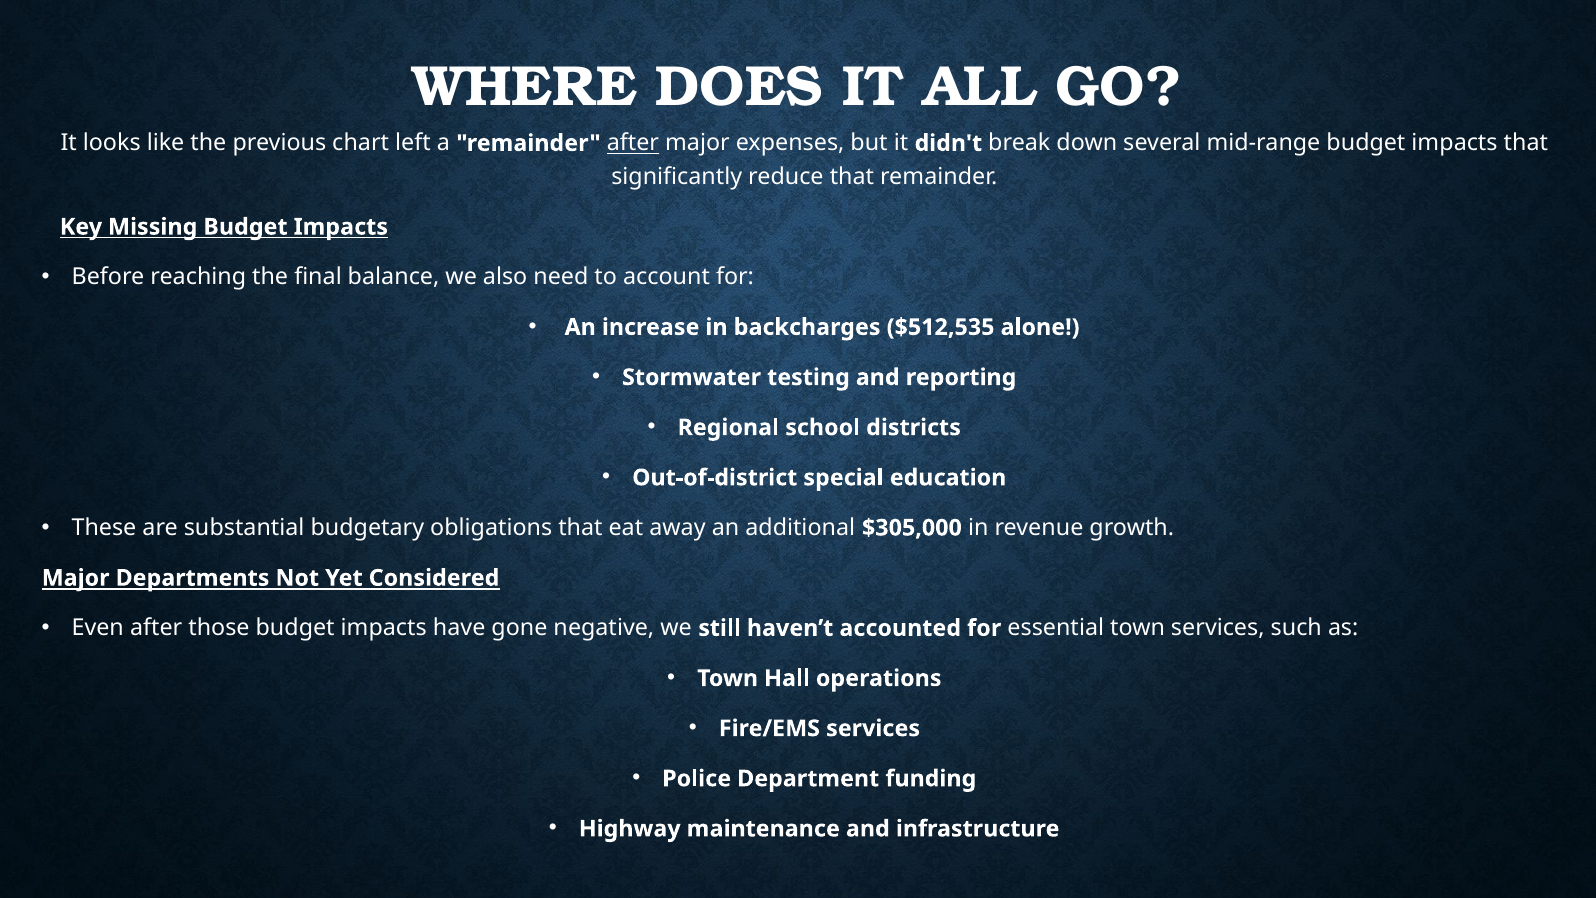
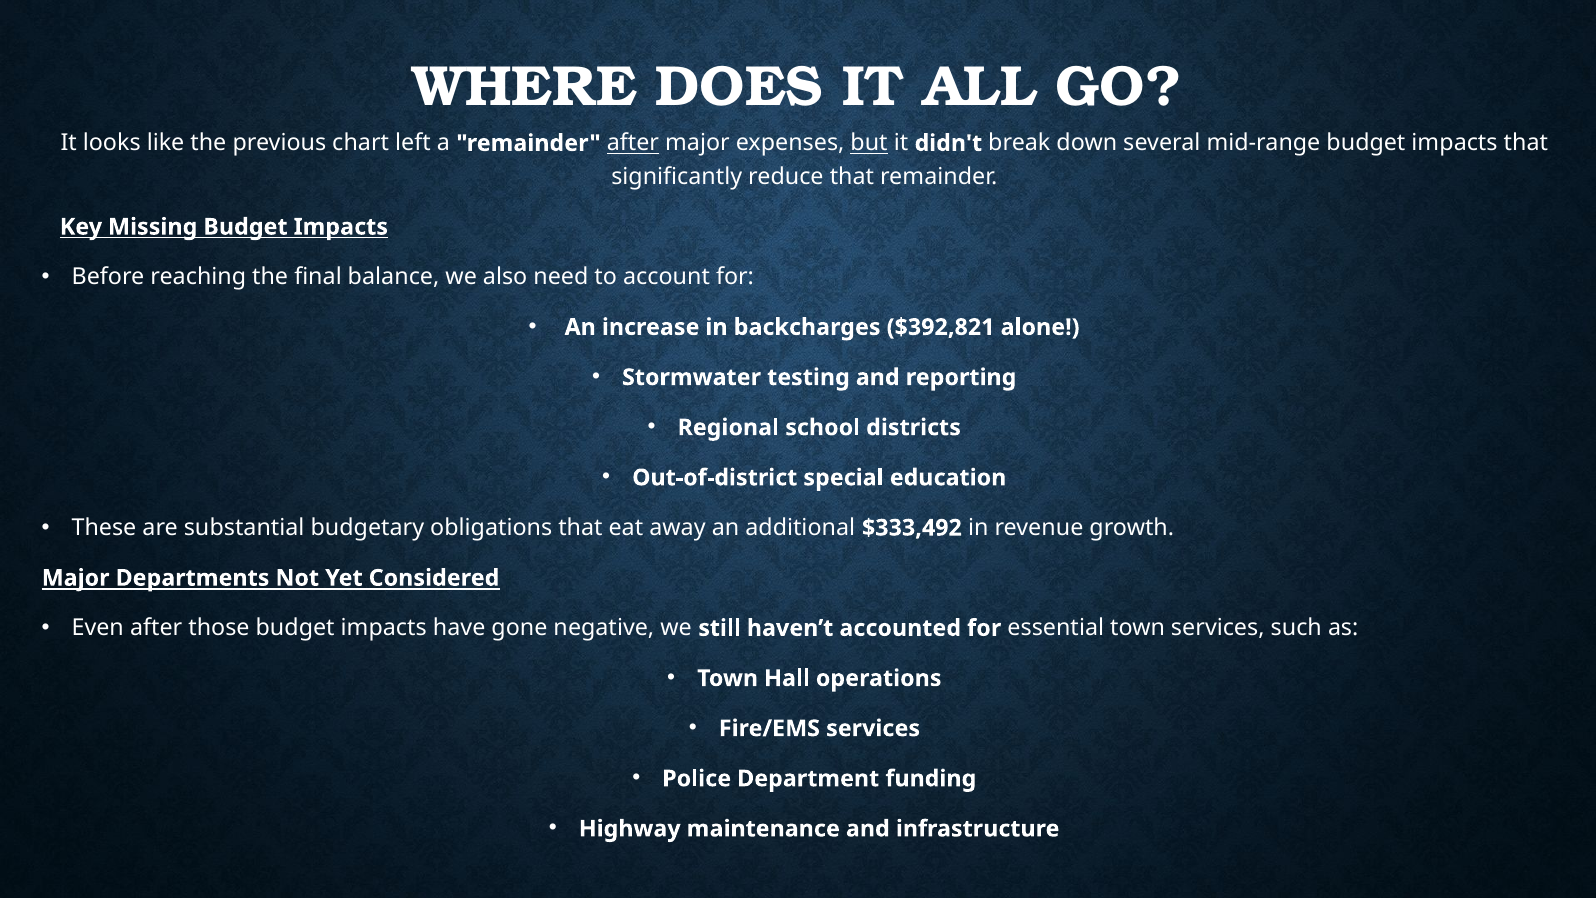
but underline: none -> present (869, 143)
$512,535: $512,535 -> $392,821 (941, 327)
$305,000: $305,000 -> $333,492 (912, 528)
